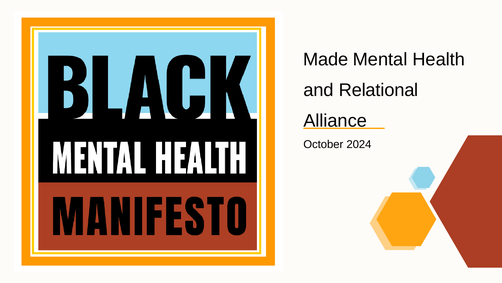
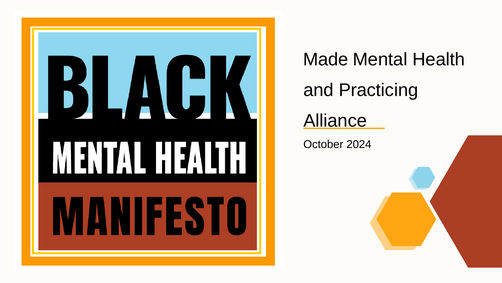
Relational: Relational -> Practicing (378, 90)
